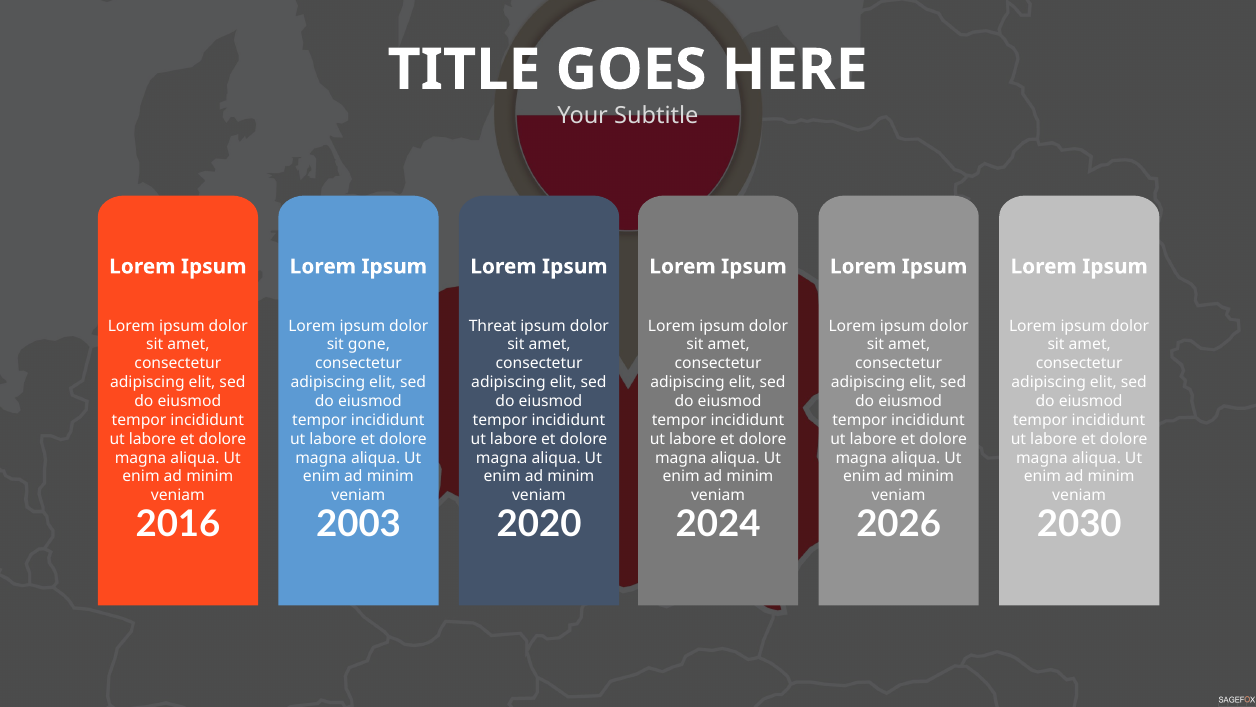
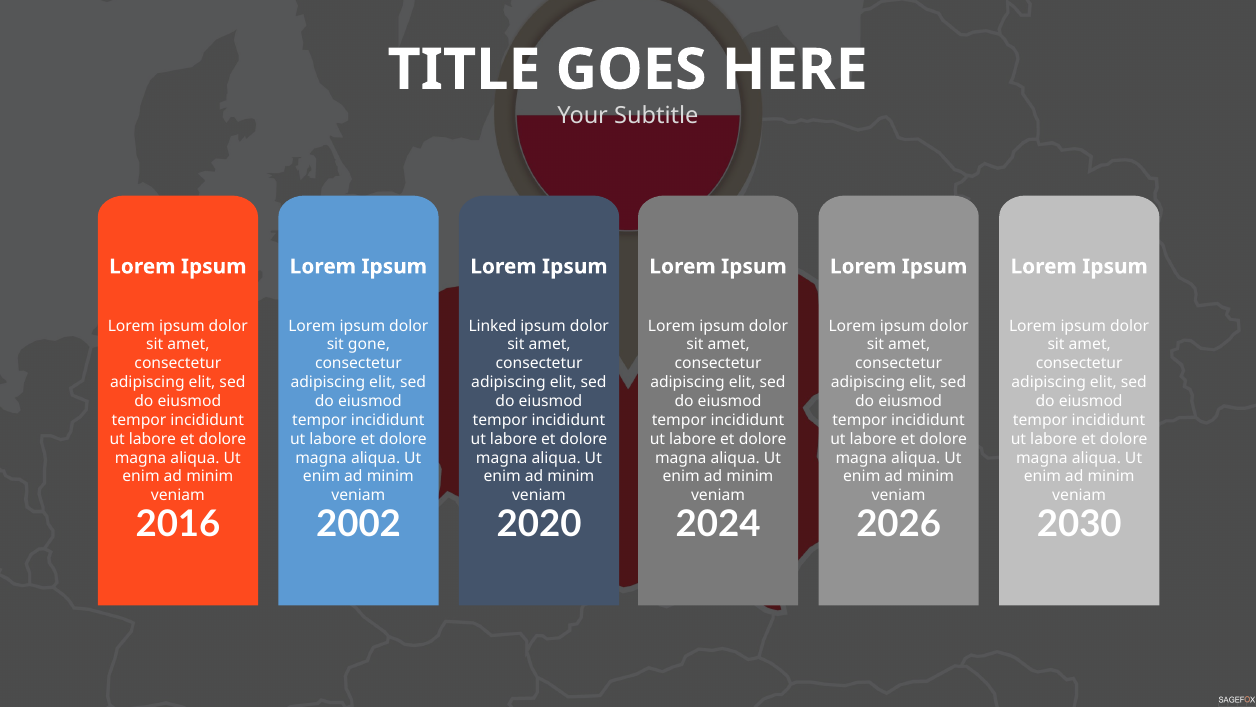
Threat: Threat -> Linked (493, 326)
2003: 2003 -> 2002 (359, 524)
